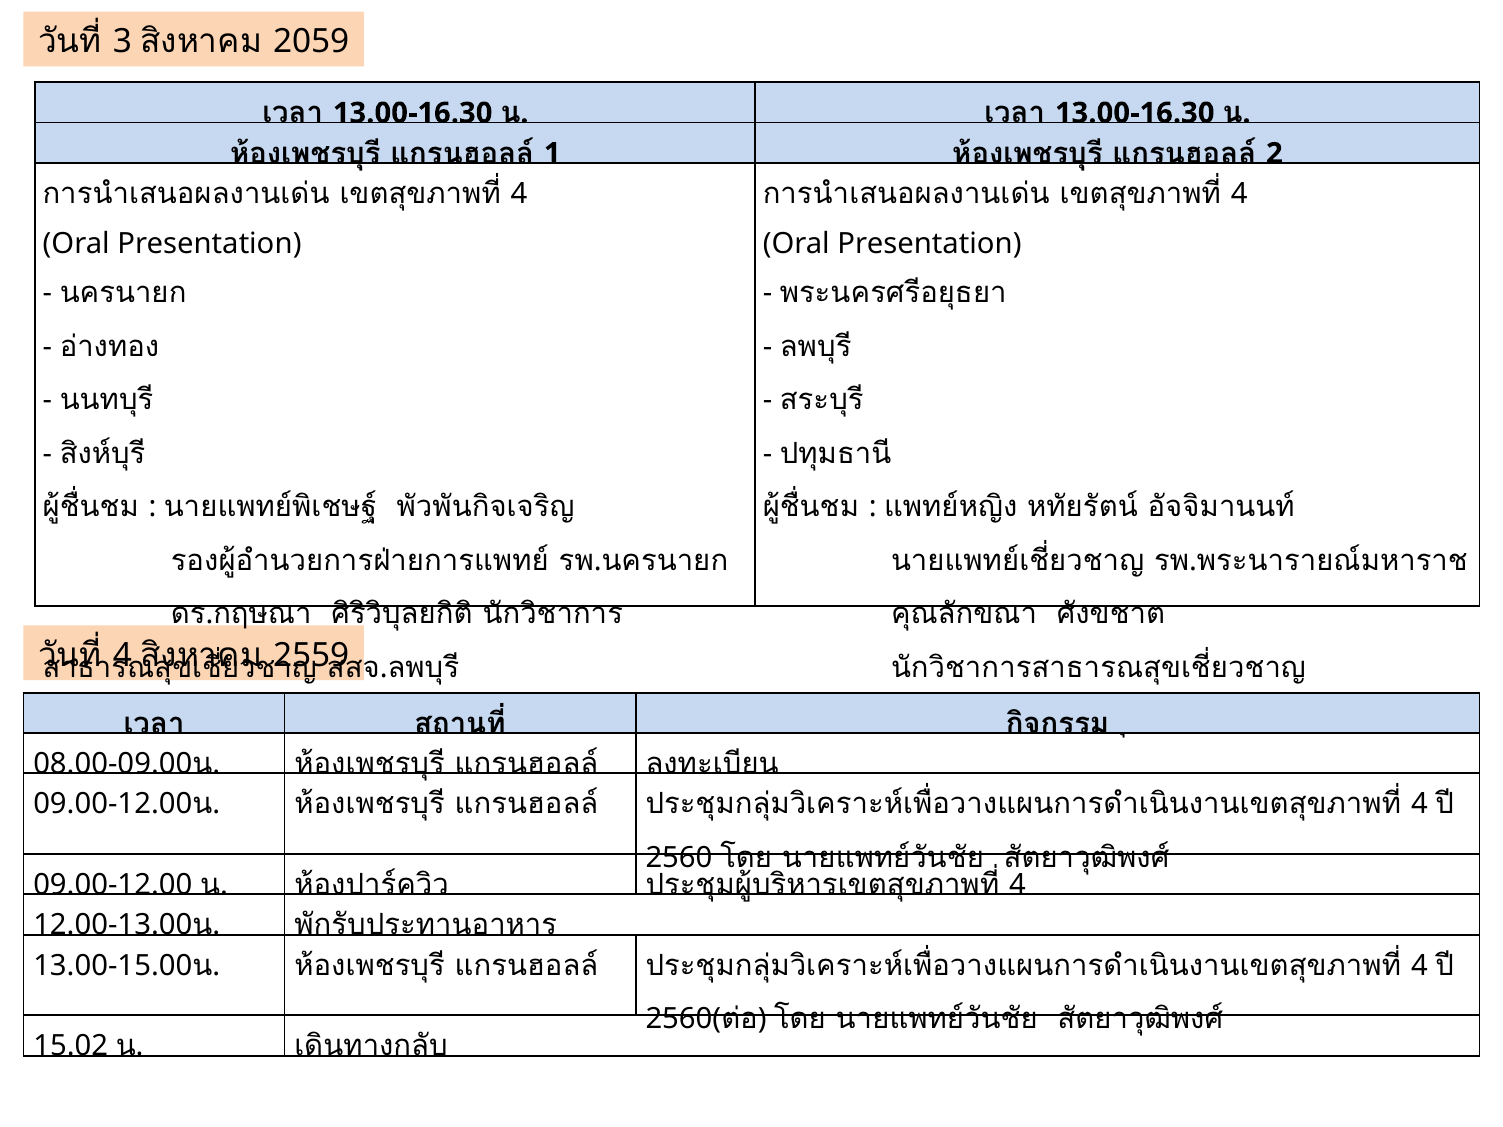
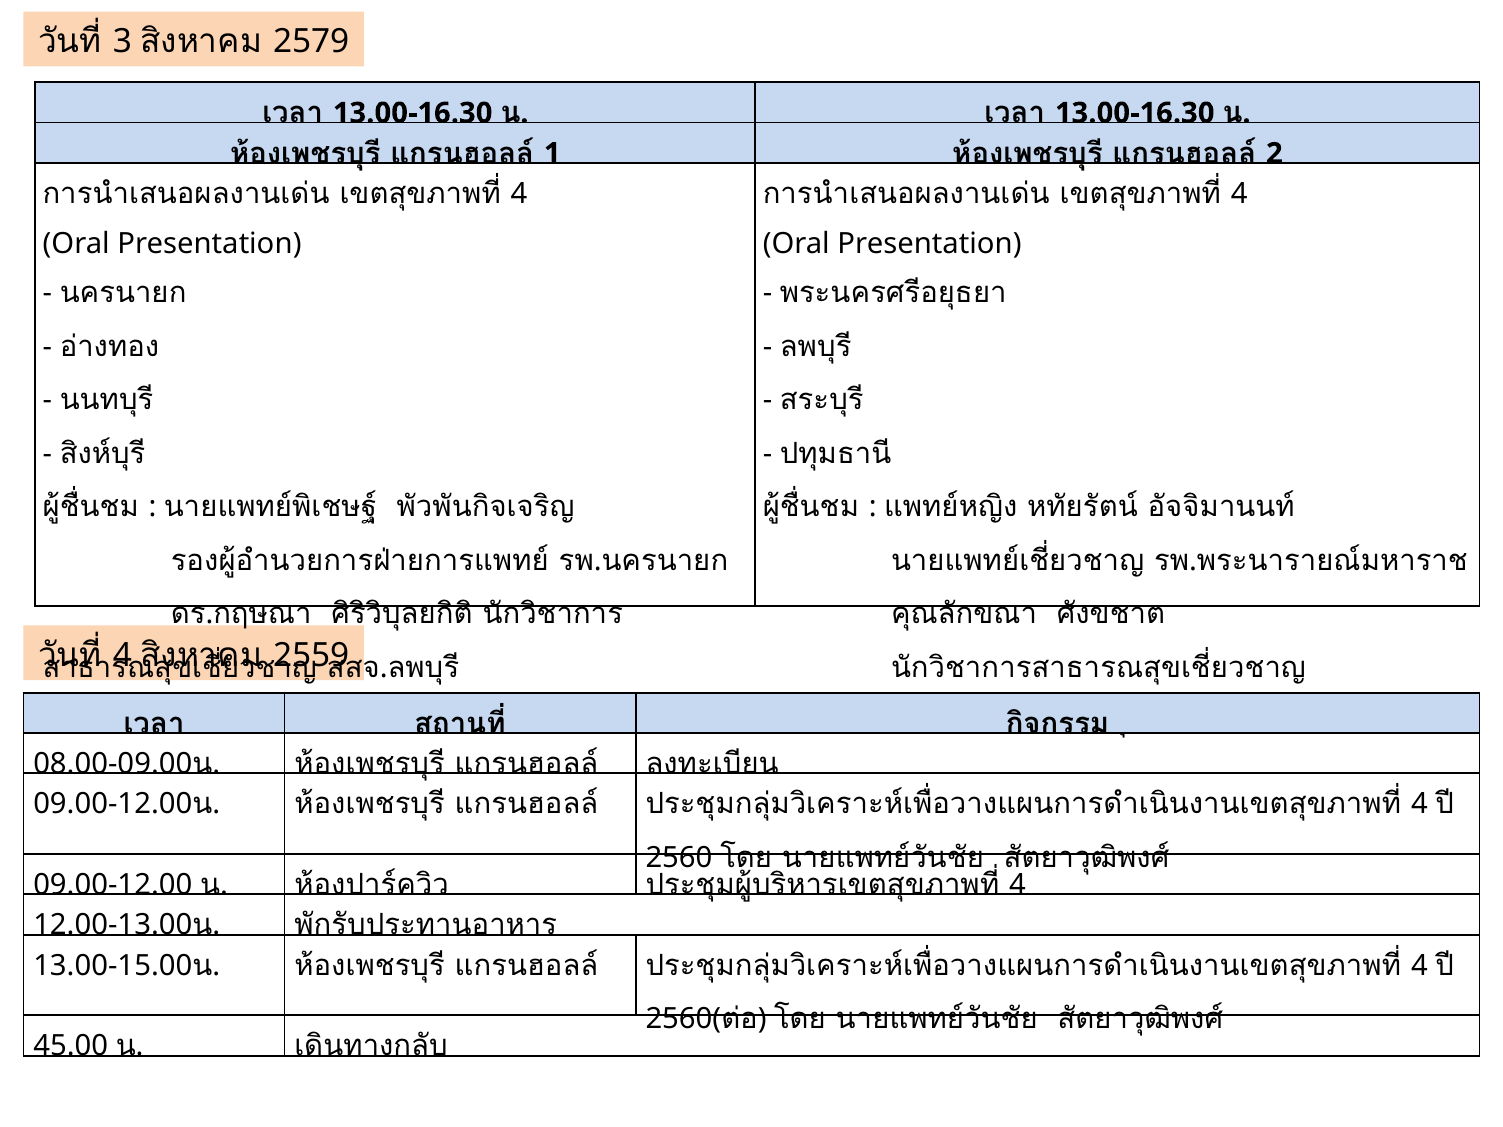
2059: 2059 -> 2579 (311, 41)
15.02: 15.02 -> 45.00 (71, 1046)
